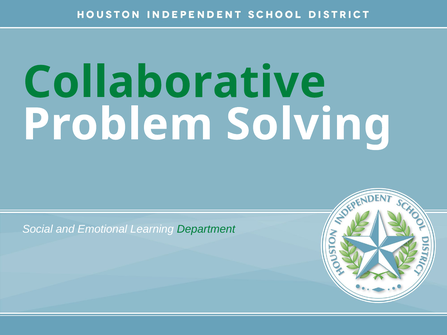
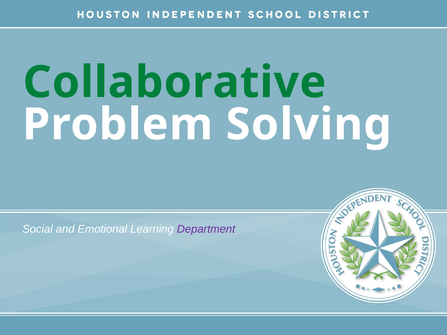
Department colour: green -> purple (206, 229)
